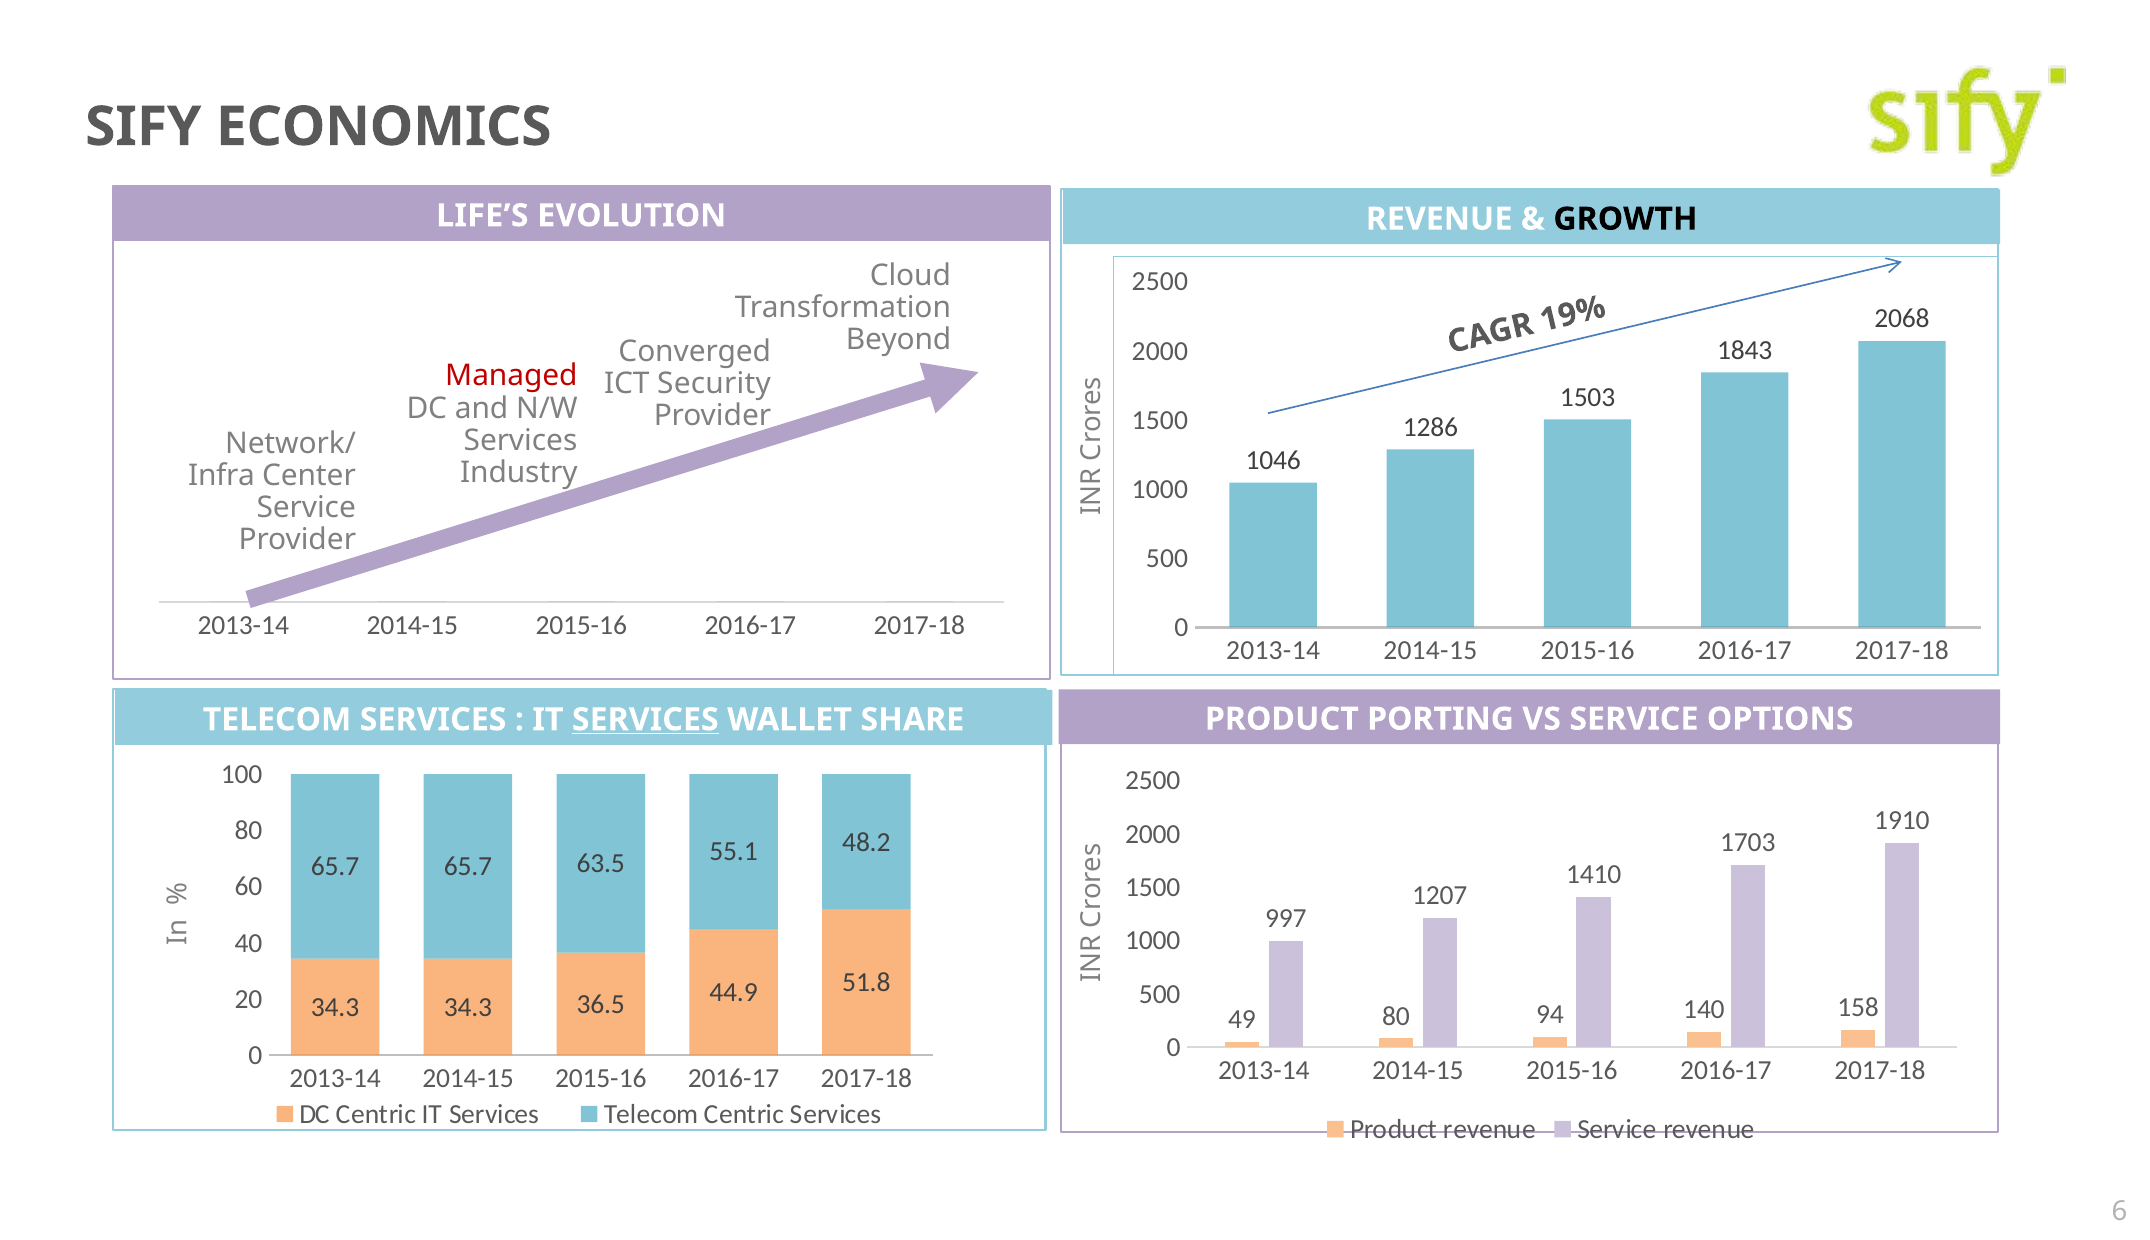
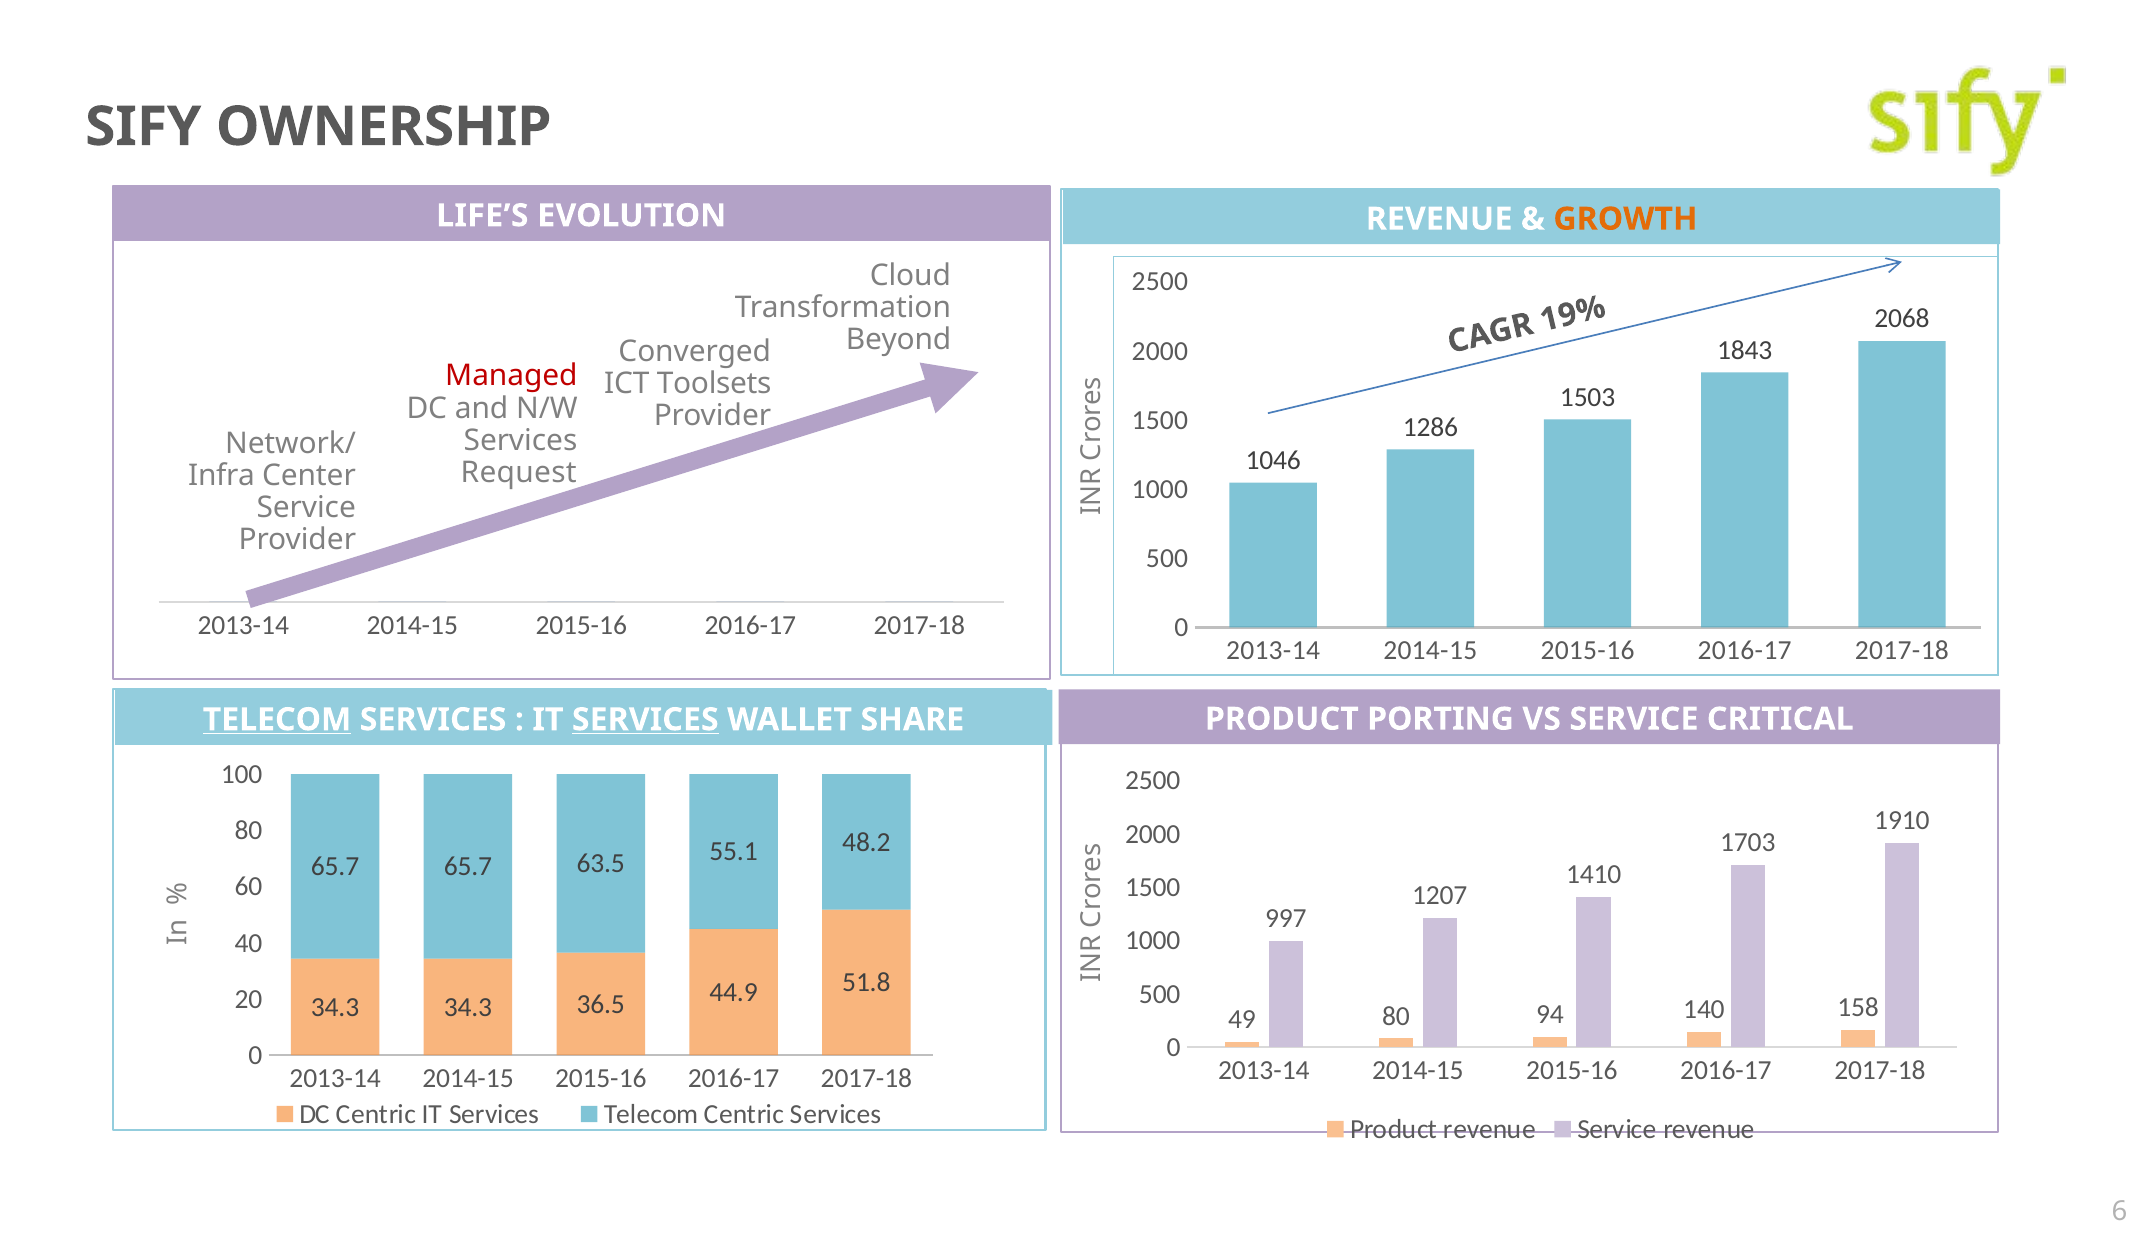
ECONOMICS: ECONOMICS -> OWNERSHIP (384, 127)
GROWTH colour: black -> orange (1625, 219)
Security: Security -> Toolsets (714, 384)
Industry: Industry -> Request (519, 473)
OPTIONS: OPTIONS -> CRITICAL (1780, 719)
TELECOM underline: none -> present (277, 720)
